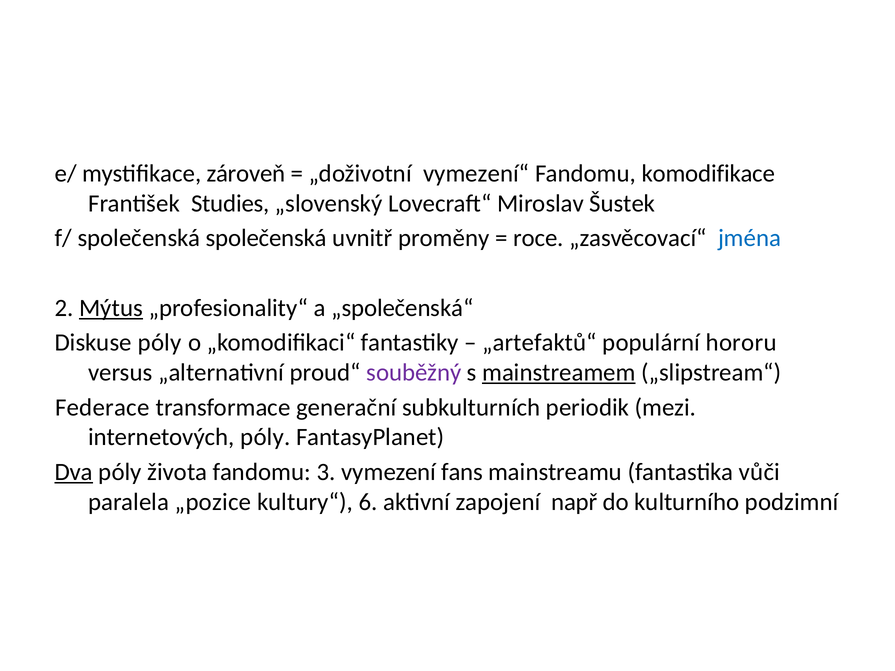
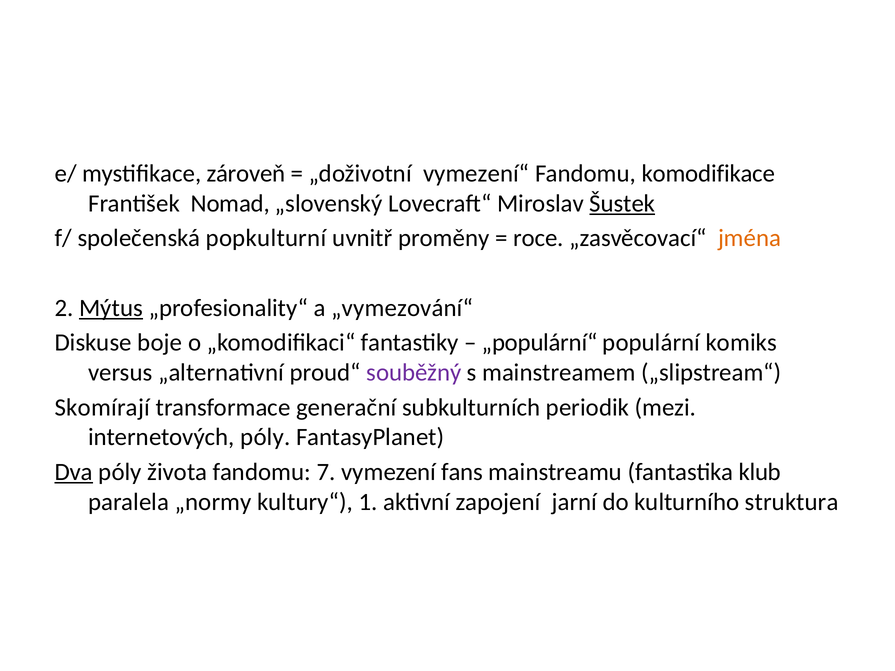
Studies: Studies -> Nomad (230, 203)
Šustek underline: none -> present (622, 203)
společenská společenská: společenská -> popkulturní (266, 238)
jména colour: blue -> orange (750, 238)
„společenská“: „společenská“ -> „vymezování“ (402, 308)
Diskuse póly: póly -> boje (160, 343)
„artefaktů“: „artefaktů“ -> „populární“ (540, 343)
hororu: hororu -> komiks (741, 343)
mainstreamem underline: present -> none (559, 373)
Federace: Federace -> Skomírají (102, 408)
3: 3 -> 7 (326, 472)
vůči: vůči -> klub (760, 472)
„pozice: „pozice -> „normy (213, 502)
6: 6 -> 1 (368, 502)
např: např -> jarní (574, 502)
podzimní: podzimní -> struktura (792, 502)
